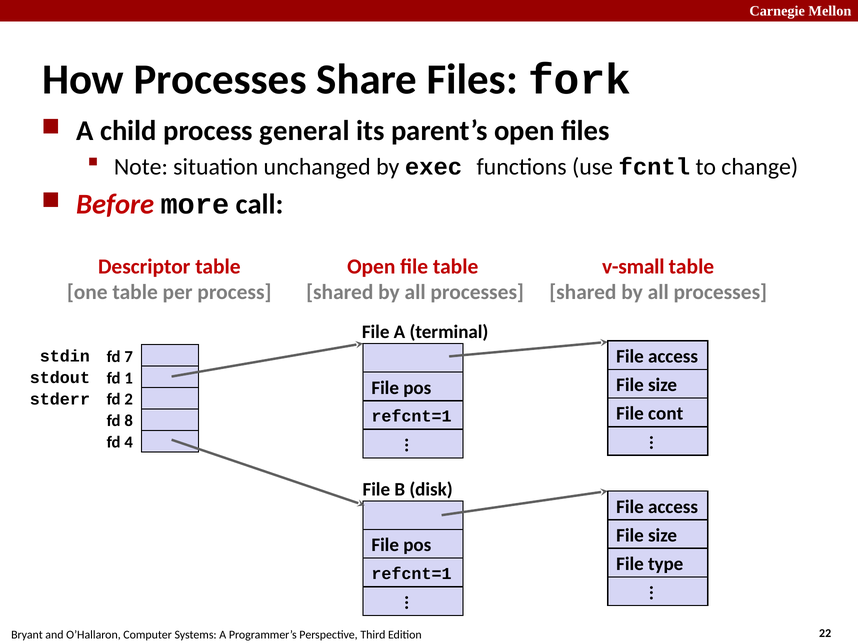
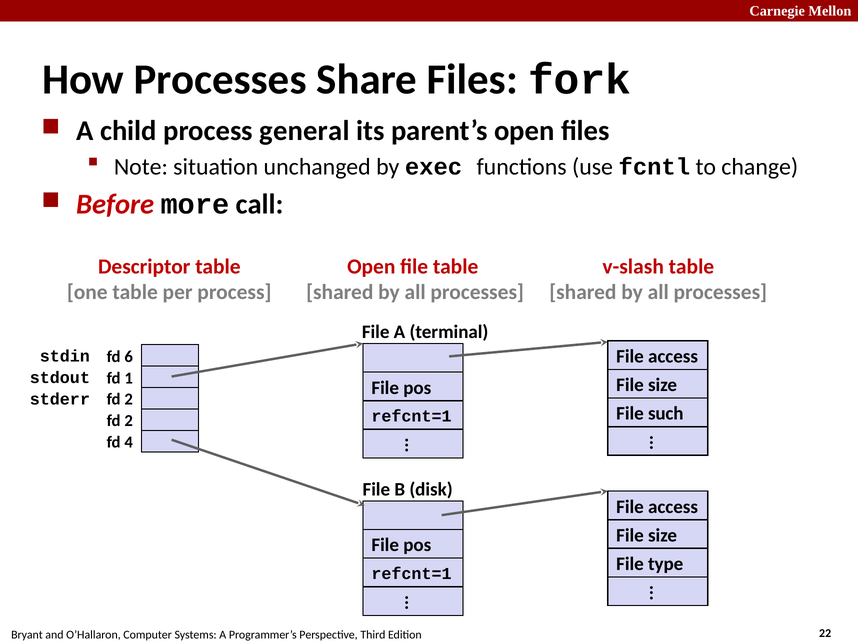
v-small: v-small -> v-slash (633, 266)
7: 7 -> 6 (129, 356)
cont: cont -> such (666, 413)
8: 8 -> 2 (129, 421)
